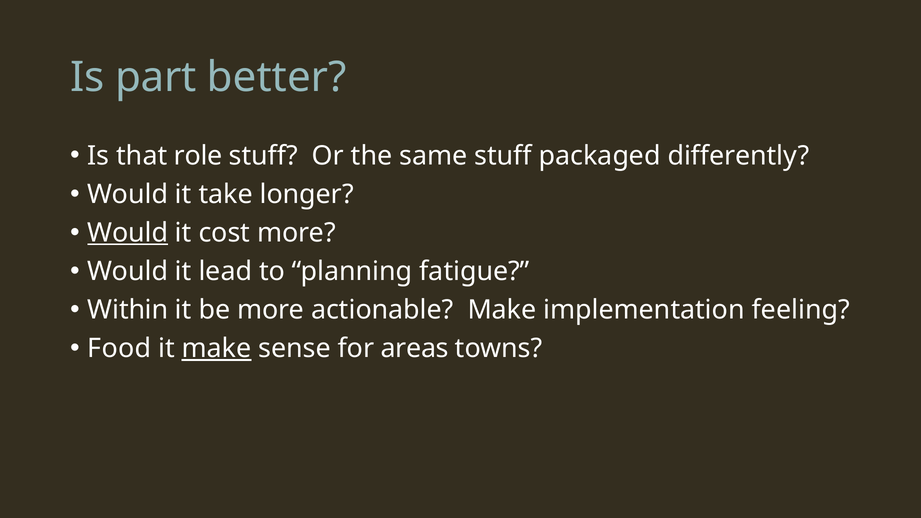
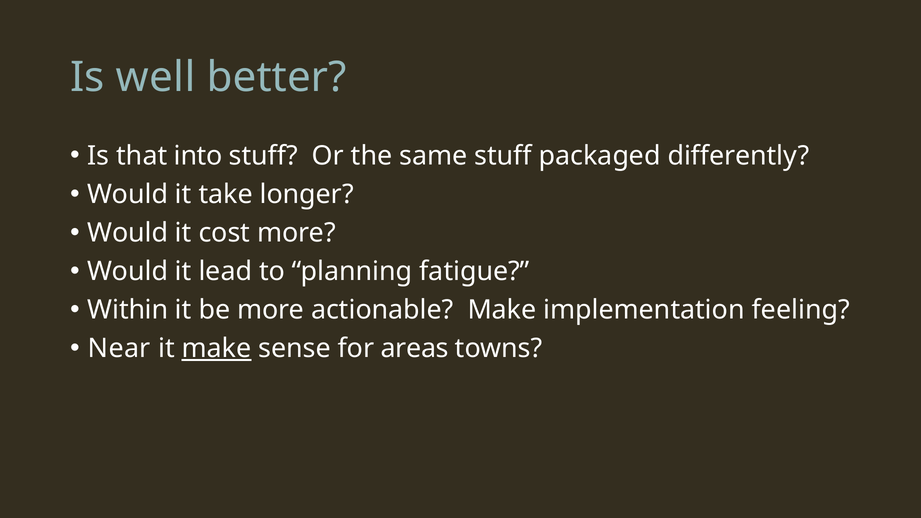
part: part -> well (156, 77)
role: role -> into (198, 156)
Would underline: present -> none (128, 233)
Food: Food -> Near (119, 348)
